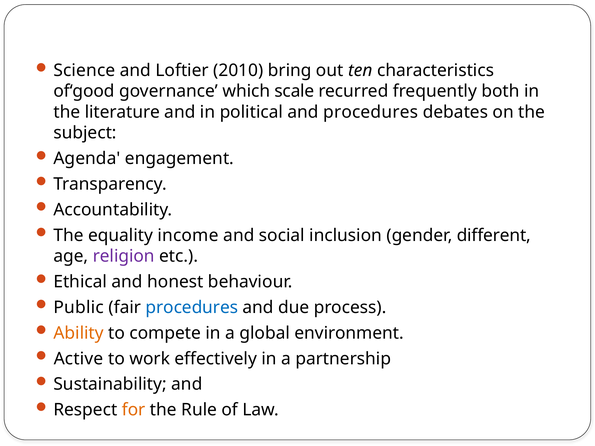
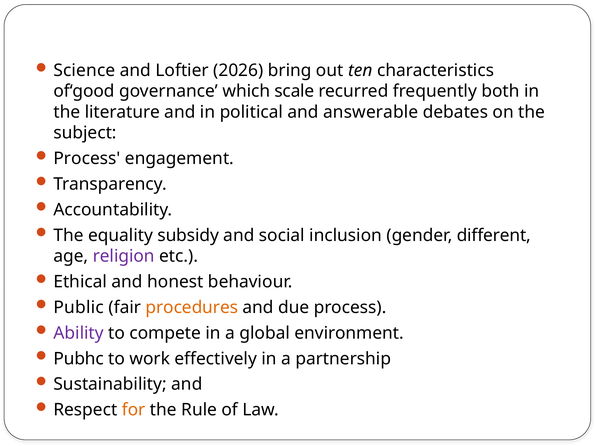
2010: 2010 -> 2026 (238, 70)
and procedures: procedures -> answerable (371, 112)
Agenda: Agenda -> Process (87, 159)
income: income -> subsidy (188, 235)
procedures colour: blue -> orange (192, 308)
Ability colour: orange -> purple (79, 333)
Active: Active -> Pubhc (79, 359)
